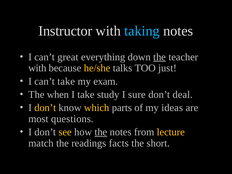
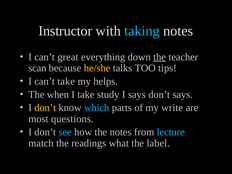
with: with -> scan (37, 68)
just: just -> tips (167, 68)
exam: exam -> helps (106, 81)
I sure: sure -> says (137, 94)
don’t deal: deal -> says (183, 94)
which colour: yellow -> light blue (97, 108)
ideas: ideas -> write (172, 108)
see colour: yellow -> light blue (65, 132)
the underline: present -> none (101, 132)
lecture colour: yellow -> light blue (171, 132)
facts: facts -> what (119, 143)
short: short -> label (158, 143)
